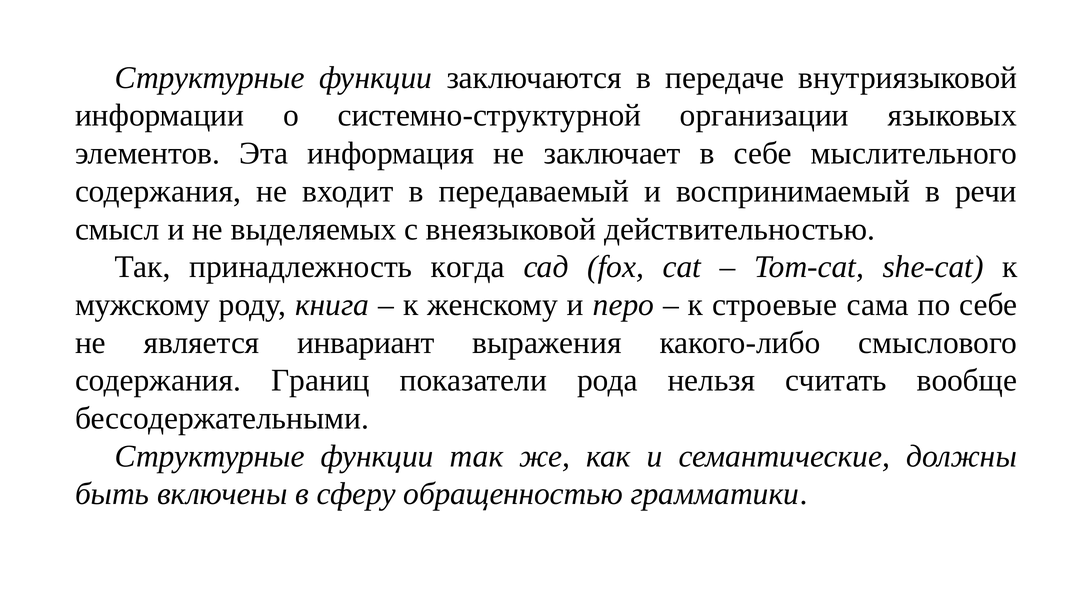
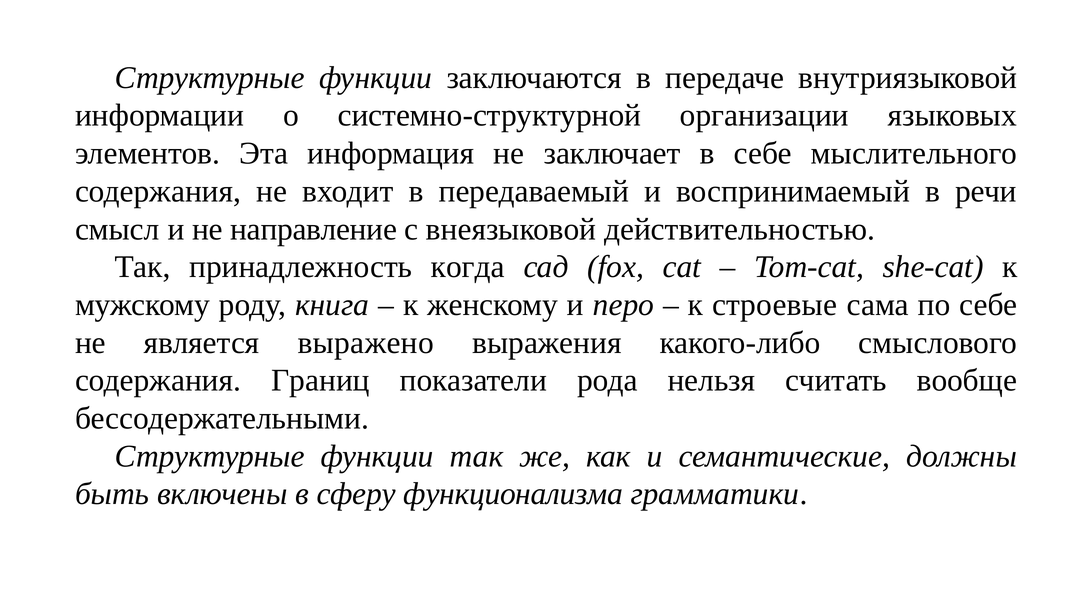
выделяемых: выделяемых -> направление (314, 229)
инвариант: инвариант -> выражено (366, 343)
обращенностью: обращенностью -> функционализма (513, 494)
